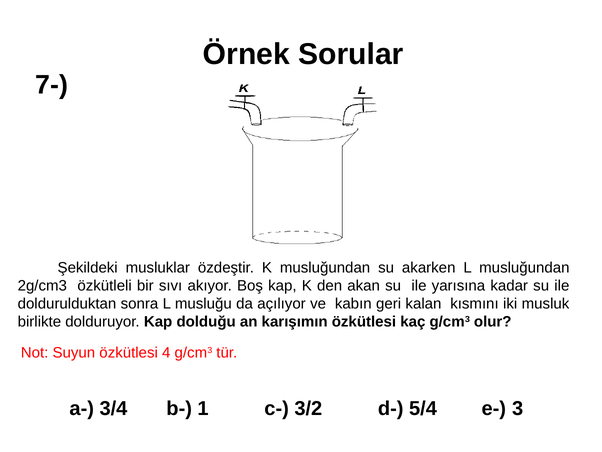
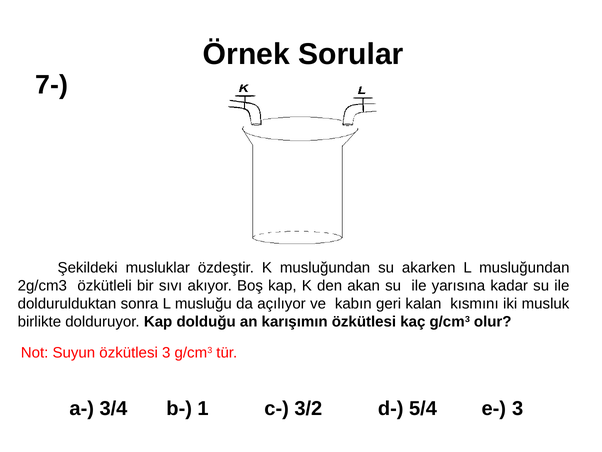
özkütlesi 4: 4 -> 3 (166, 353)
